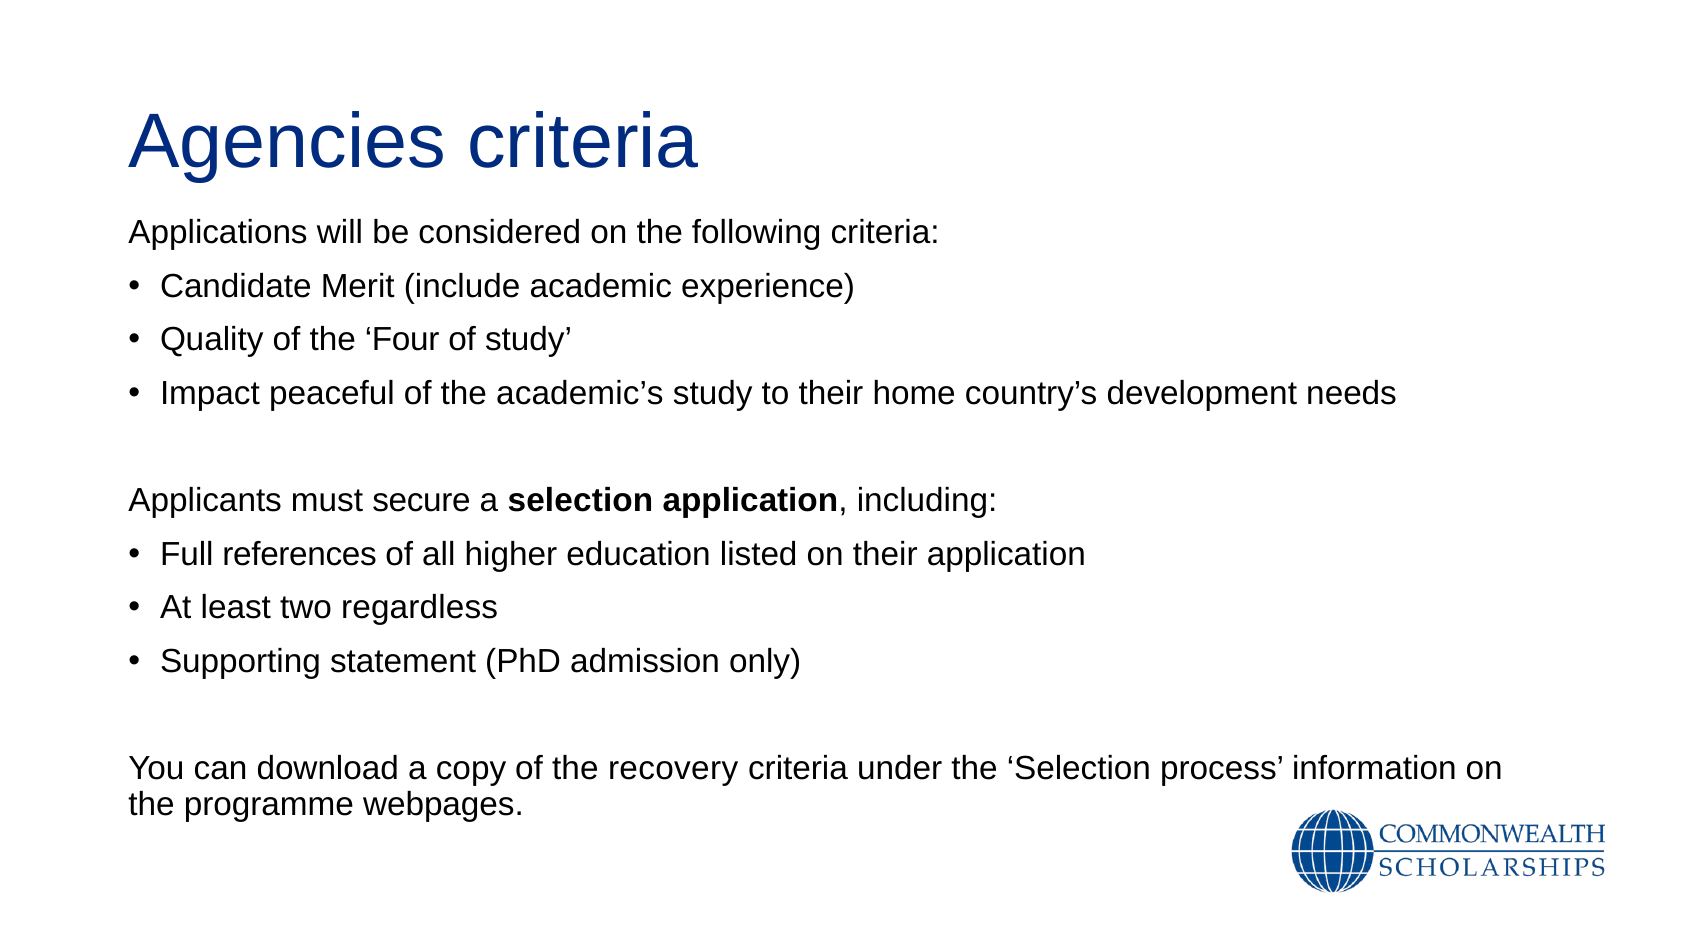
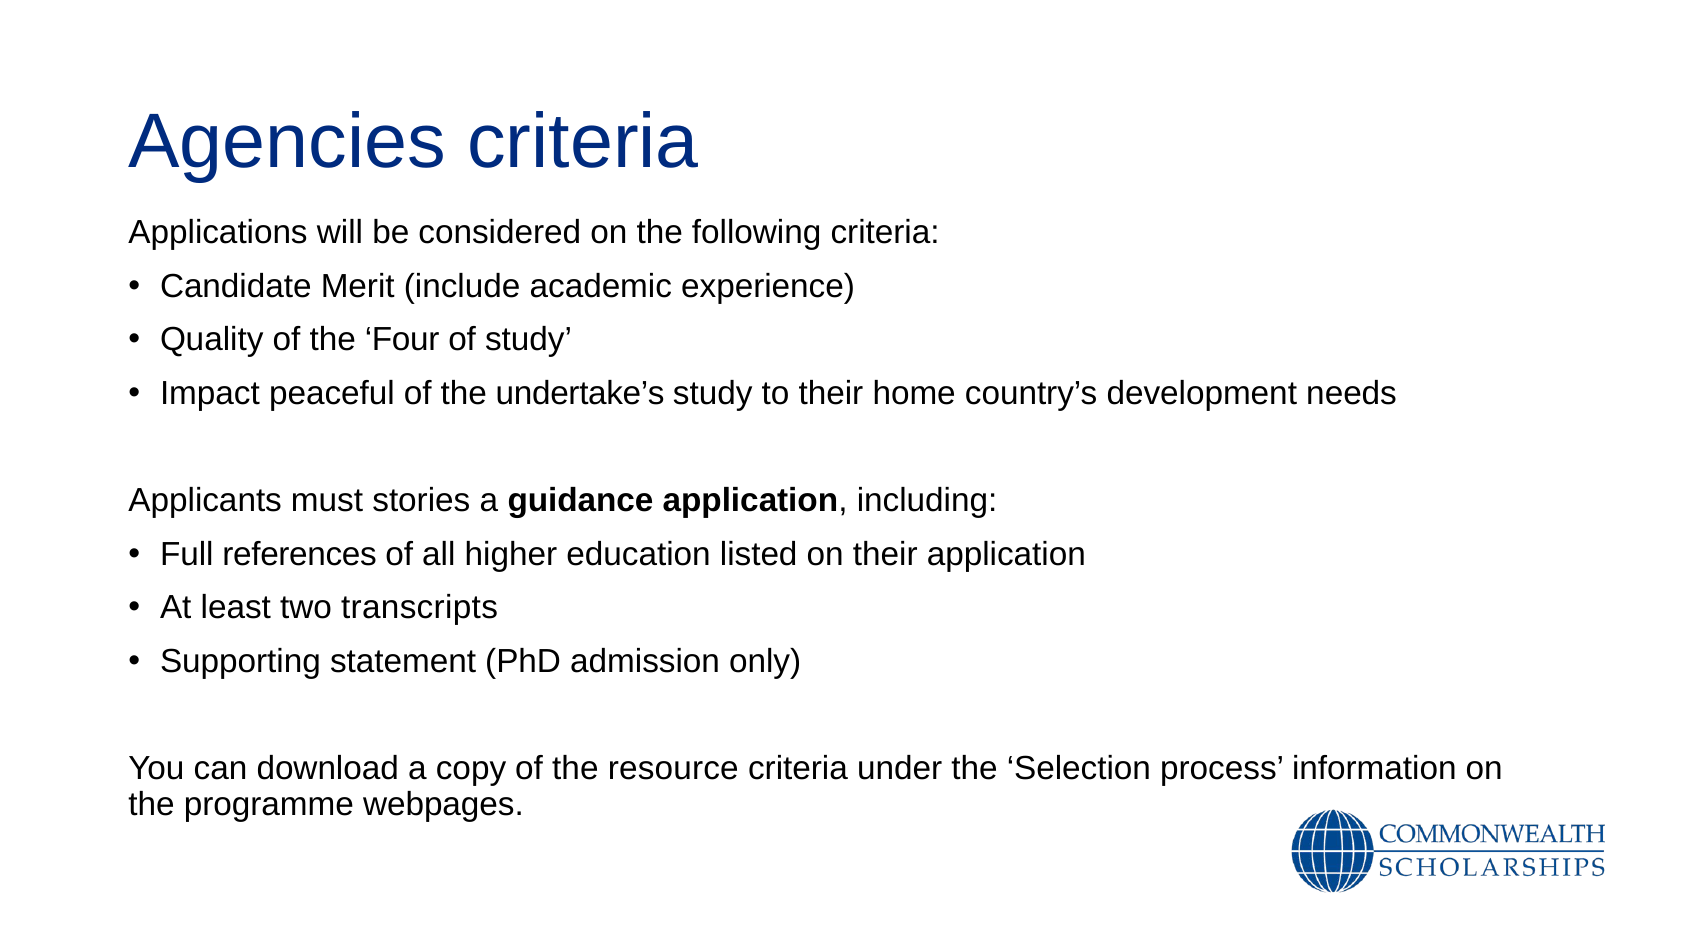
academic’s: academic’s -> undertake’s (580, 393)
secure: secure -> stories (421, 500)
a selection: selection -> guidance (581, 500)
regardless: regardless -> transcripts (420, 608)
recovery: recovery -> resource (673, 768)
